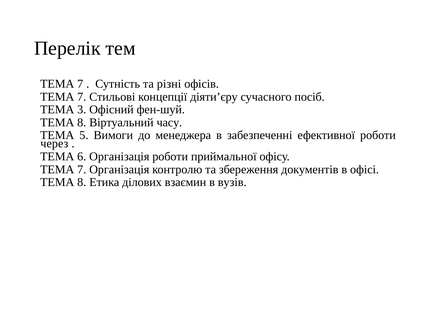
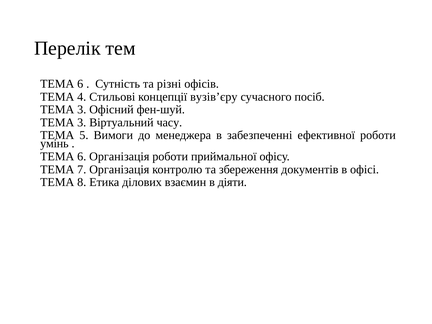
7: 7 -> 6 (80, 84)
7: 7 -> 4 (82, 97)
діяти’єру: діяти’єру -> вузів’єру (214, 97)
8: 8 -> 3 (82, 123)
через: через -> умінь (54, 144)
вузів: вузів -> діяти (232, 182)
